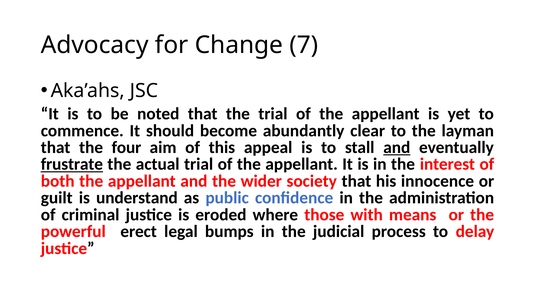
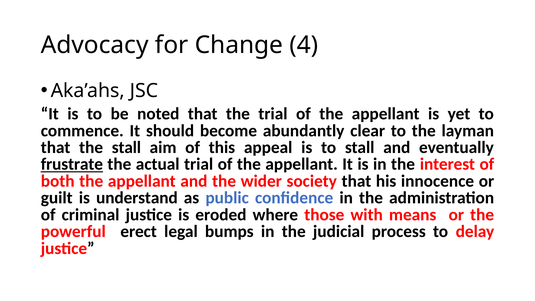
7: 7 -> 4 (304, 45)
the four: four -> stall (126, 147)
and underline: present -> none (397, 147)
